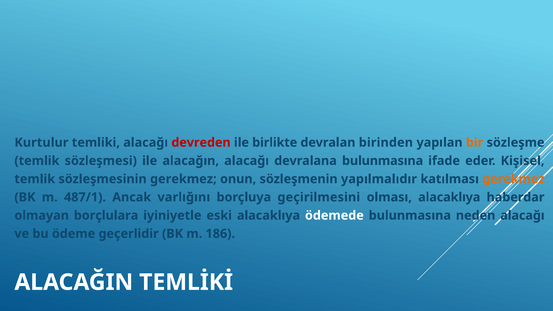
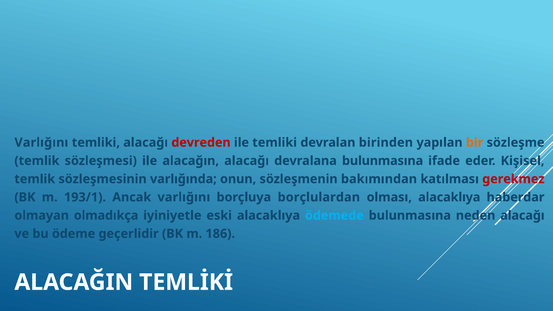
Kurtulur: Kurtulur -> Varlığını (41, 143)
ile birlikte: birlikte -> temliki (275, 143)
sözleşmesinin gerekmez: gerekmez -> varlığında (183, 179)
yapılmalıdır: yapılmalıdır -> bakımından (379, 179)
gerekmez colour: orange -> red (513, 179)
487/1: 487/1 -> 193/1 (85, 197)
geçirilmesini: geçirilmesini -> borçlulardan (319, 197)
borçlulara: borçlulara -> olmadıkça (106, 216)
ödemede colour: white -> light blue (334, 216)
